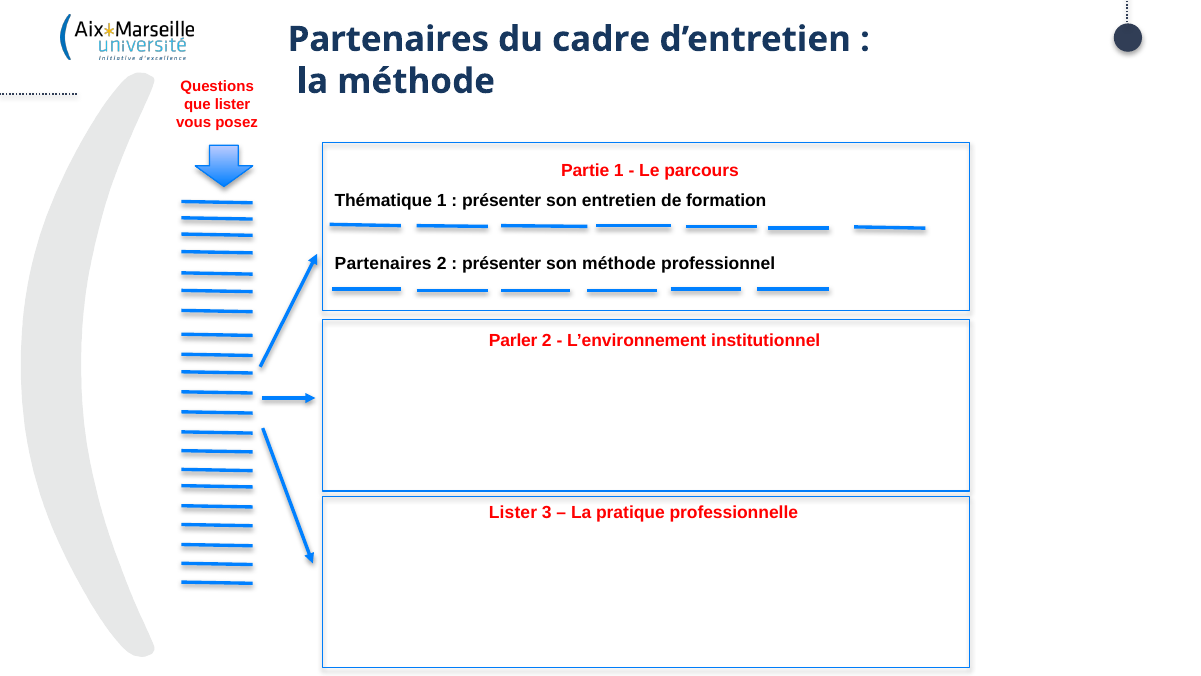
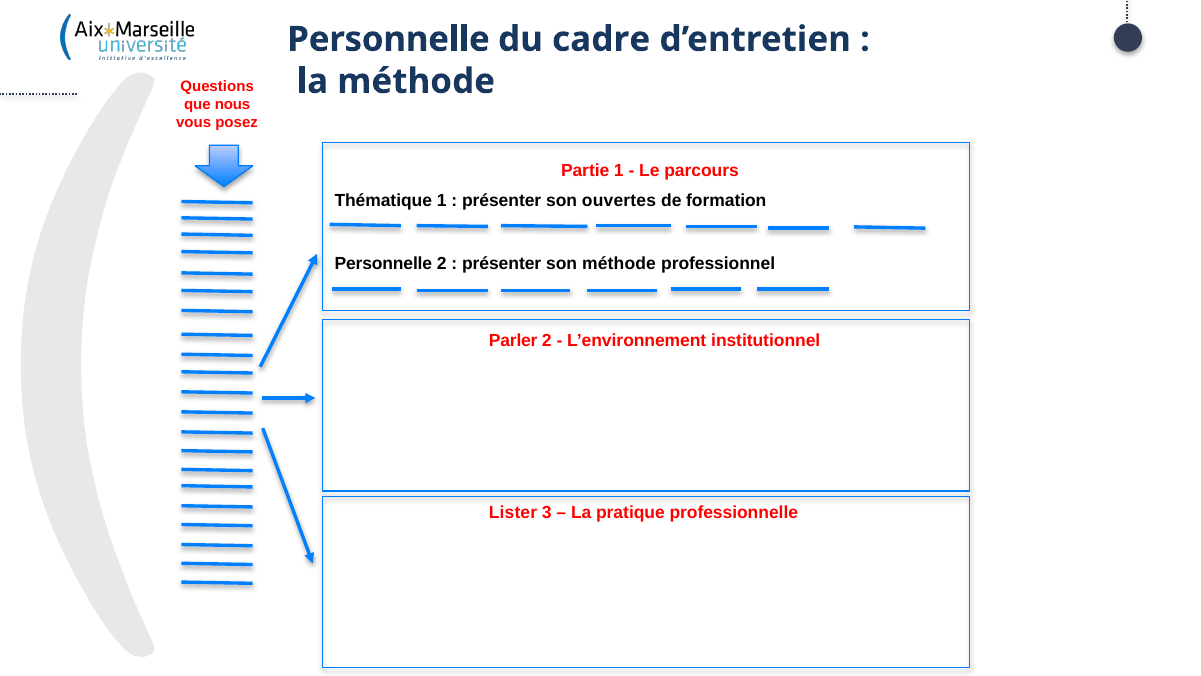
Partenaires: Partenaires -> Personnelle (389, 39)
que lister: lister -> nous (233, 105)
entretien: entretien -> ouvertes (619, 201)
Partenaires: Partenaires -> Personnelle (383, 263)
